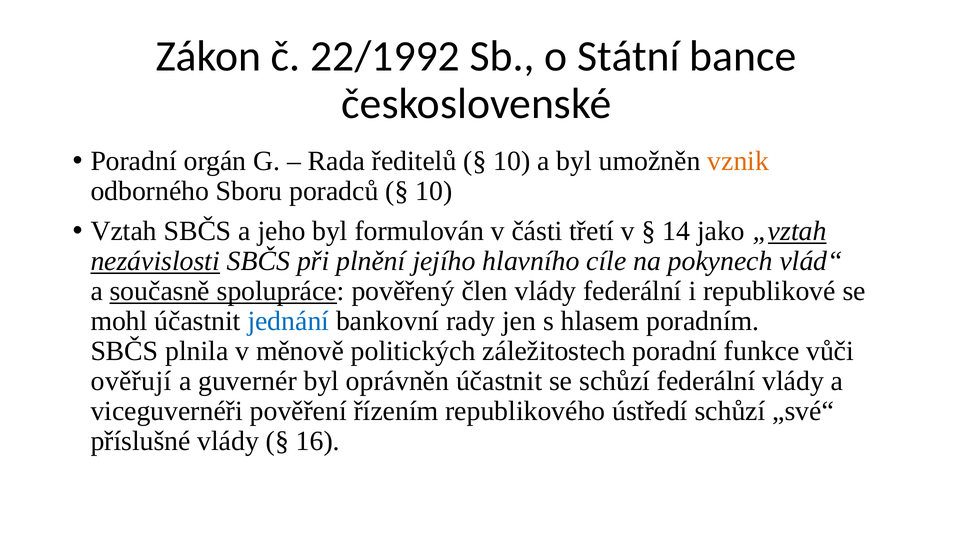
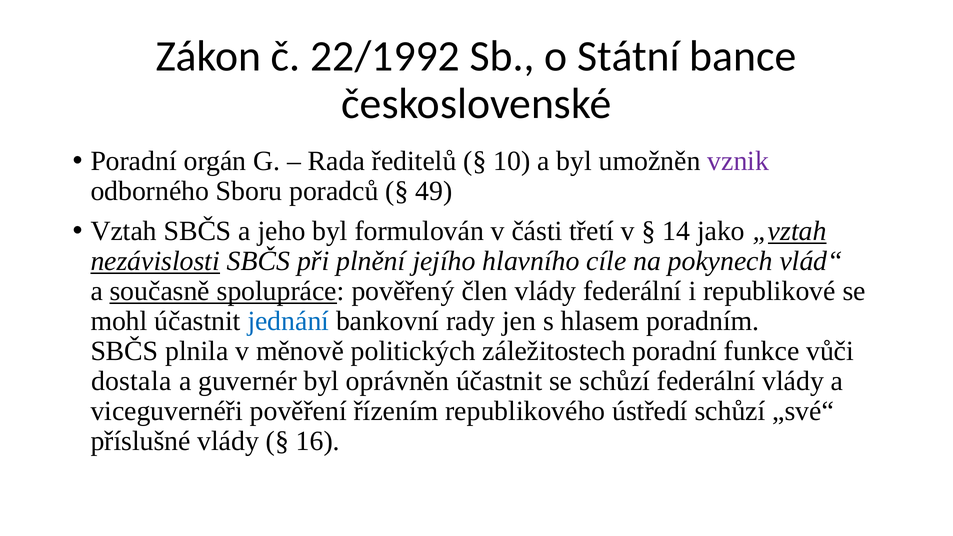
vznik colour: orange -> purple (738, 161)
10: 10 -> 49 (434, 191)
ověřují: ověřují -> dostala (131, 381)
